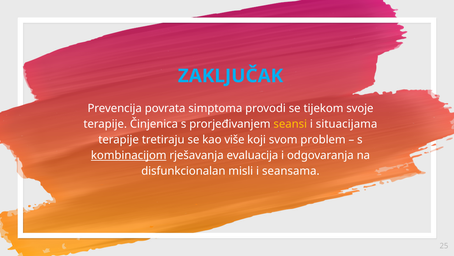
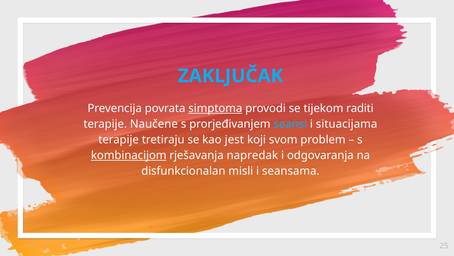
simptoma underline: none -> present (215, 108)
svoje: svoje -> raditi (360, 108)
Činjenica: Činjenica -> Naučene (154, 124)
seansi colour: yellow -> light blue (290, 124)
više: više -> jest (234, 139)
evaluacija: evaluacija -> napredak (252, 155)
